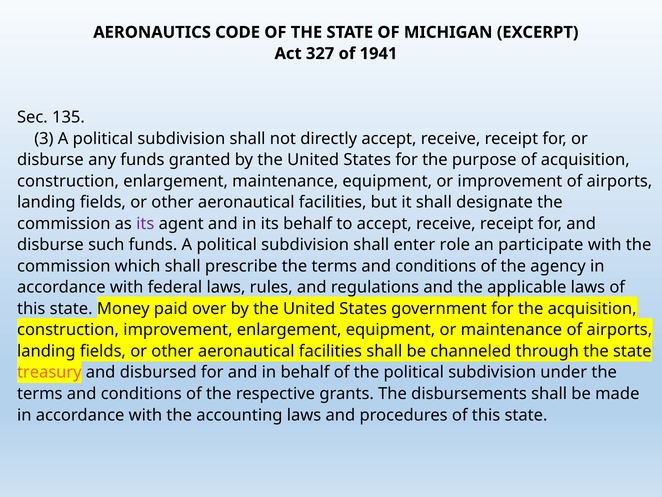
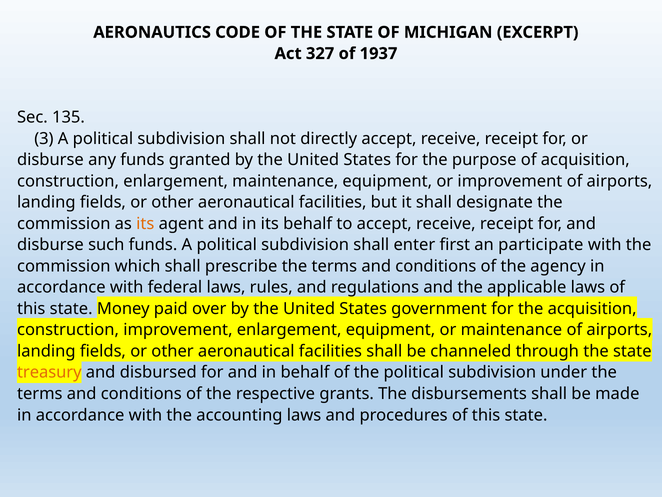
1941: 1941 -> 1937 (379, 54)
its colour: purple -> orange (145, 223)
role: role -> first (455, 245)
